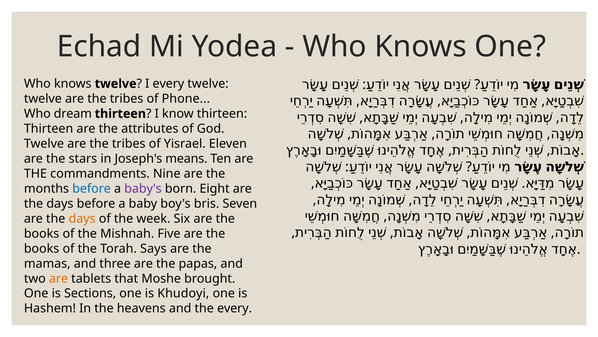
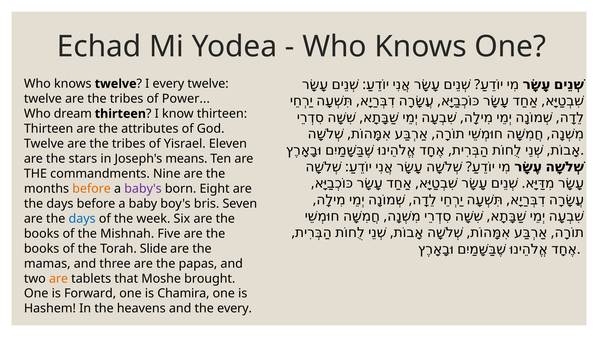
Phone: Phone -> Power (186, 99)
before colour: blue -> orange (92, 188)
days colour: orange -> blue (82, 218)
Says: Says -> Slide (154, 248)
Sections: Sections -> Forward (90, 293)
Khudoyi: Khudoyi -> Chamira (183, 293)
